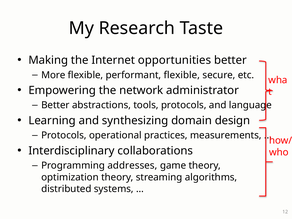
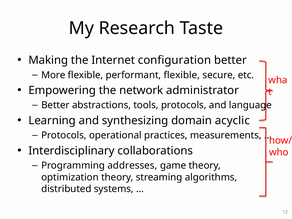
opportunities: opportunities -> configuration (174, 60)
design: design -> acyclic (232, 121)
